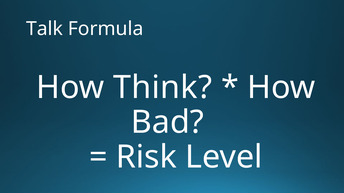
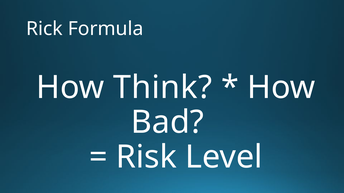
Talk: Talk -> Rick (45, 29)
